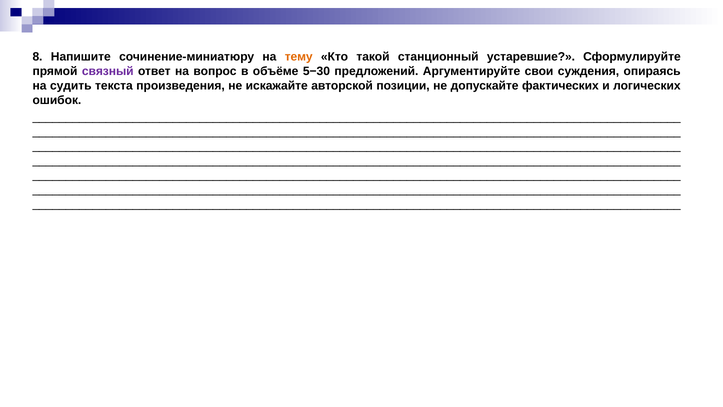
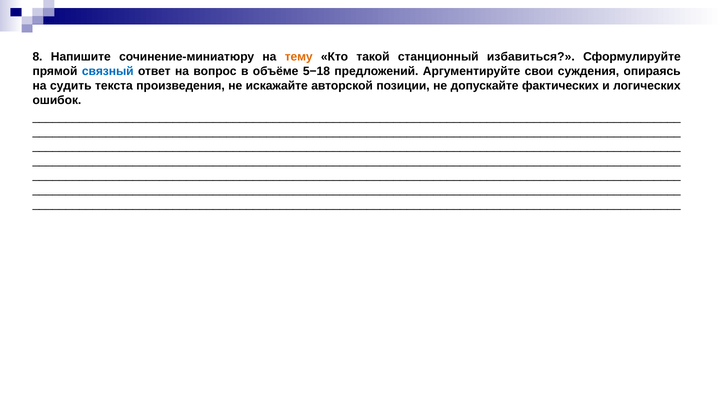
устаревшие: устаревшие -> избавиться (531, 57)
связный colour: purple -> blue (108, 71)
5−30: 5−30 -> 5−18 (316, 71)
